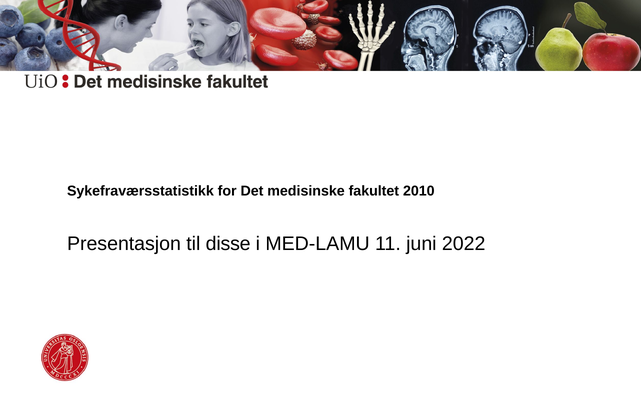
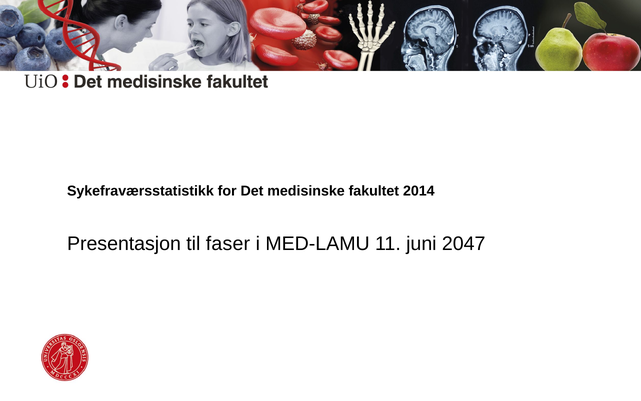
2010: 2010 -> 2014 (419, 191)
disse: disse -> faser (228, 243)
2022: 2022 -> 2047 (464, 243)
